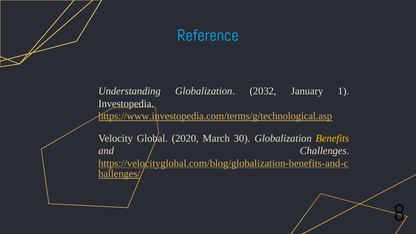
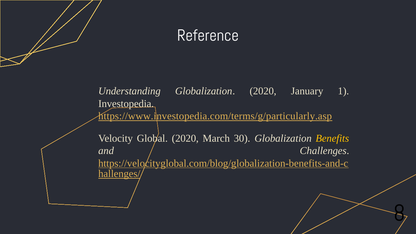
Reference colour: light blue -> white (208, 35)
Globalization 2032: 2032 -> 2020 (263, 91)
https://www.investopedia.com/terms/g/technological.asp: https://www.investopedia.com/terms/g/technological.asp -> https://www.investopedia.com/terms/g/particularly.asp (215, 116)
